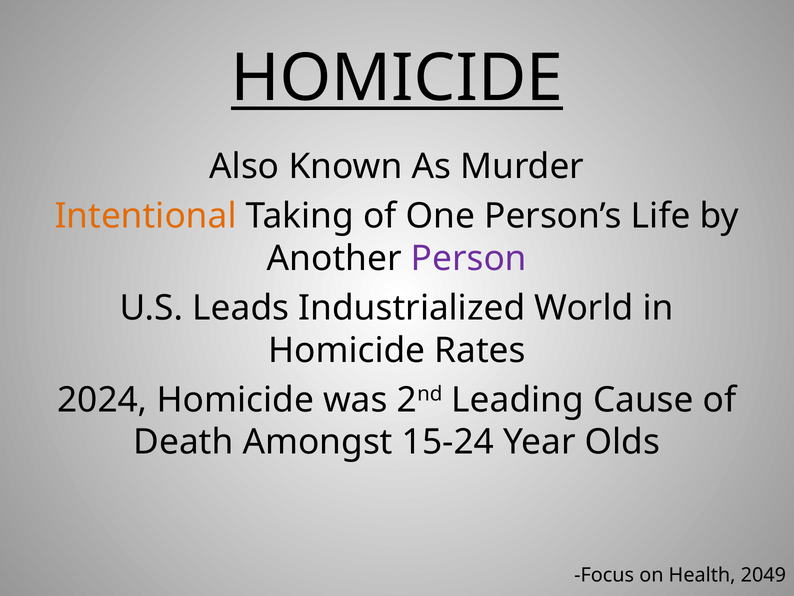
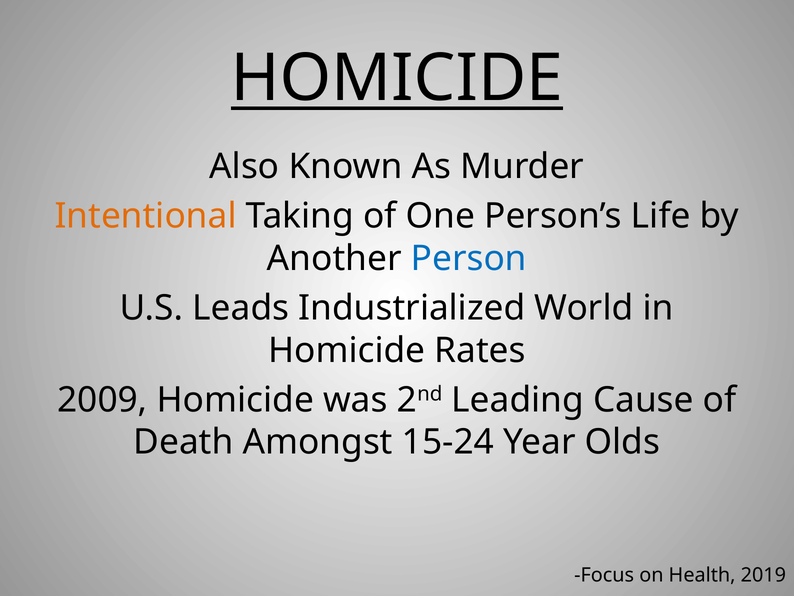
Person colour: purple -> blue (469, 258)
2024: 2024 -> 2009 (102, 400)
2049: 2049 -> 2019 (763, 575)
